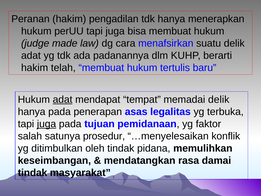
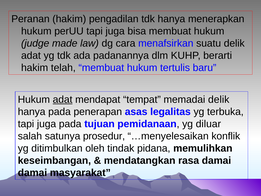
juga underline: present -> none (47, 124)
faktor: faktor -> diluar (208, 124)
tindak: tindak -> damai (32, 173)
